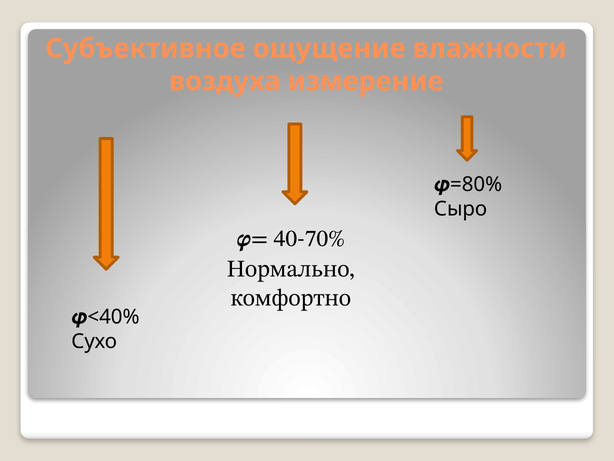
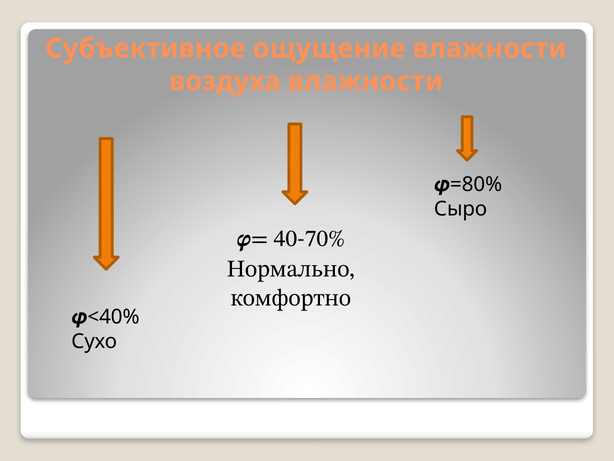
воздуха измерение: измерение -> влажности (365, 81)
